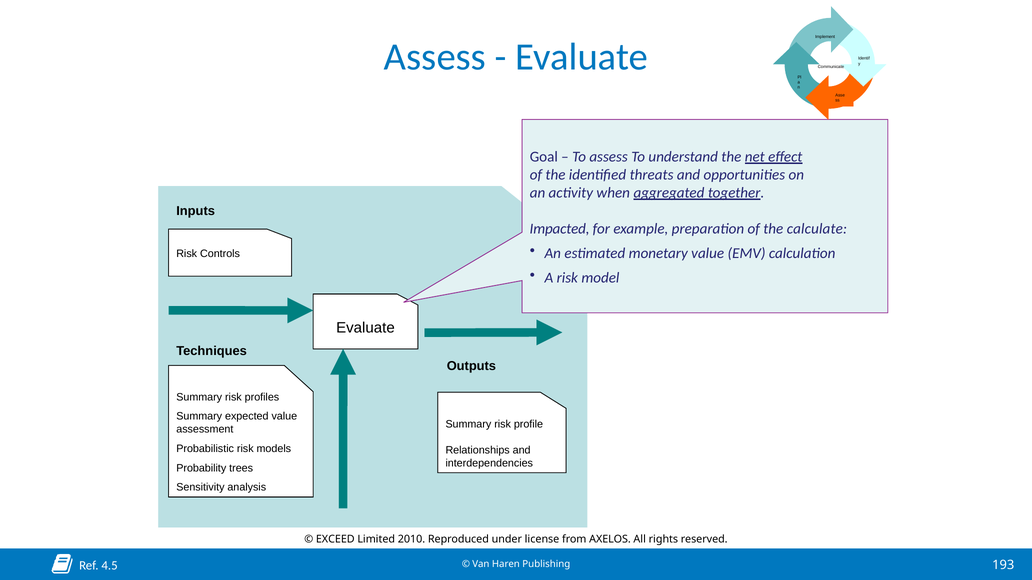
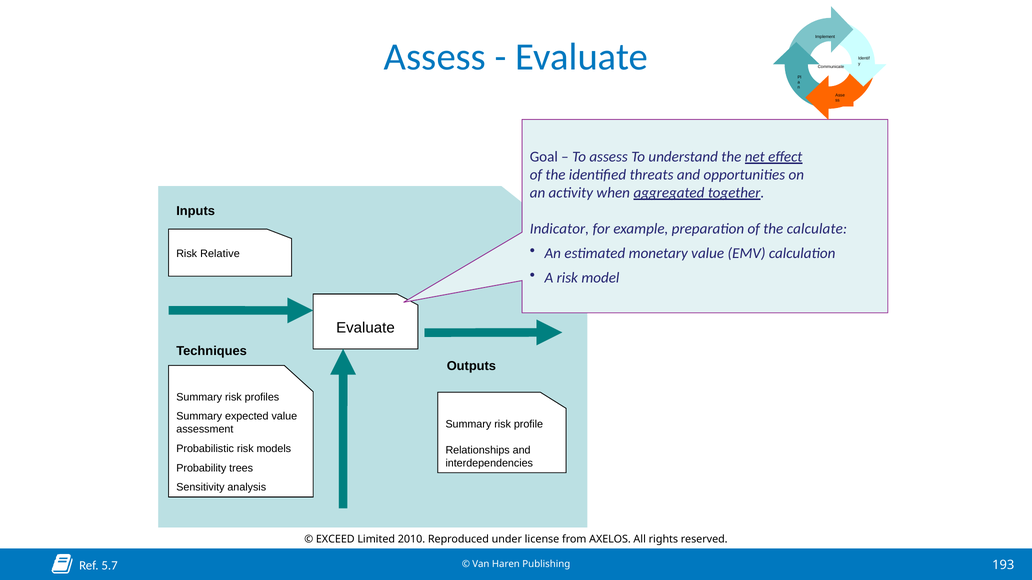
Impacted: Impacted -> Indicator (559, 229)
Controls: Controls -> Relative (220, 254)
4.5: 4.5 -> 5.7 (110, 566)
